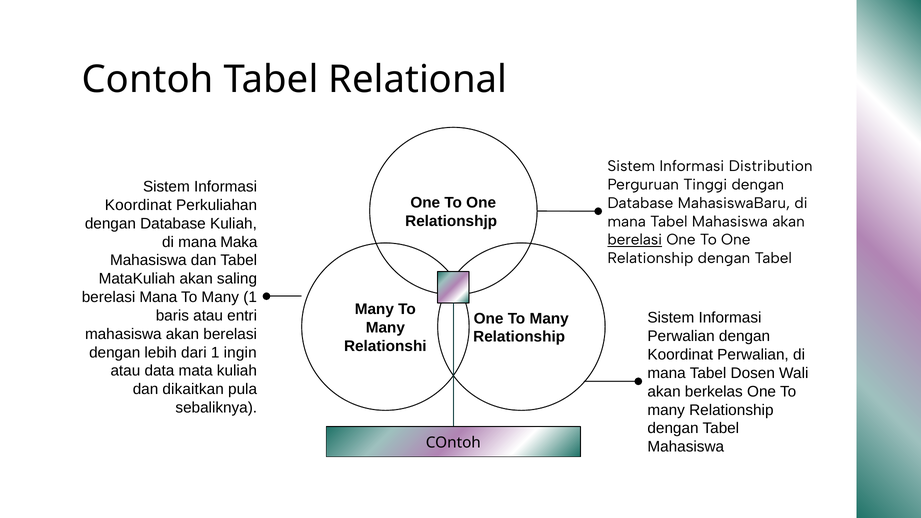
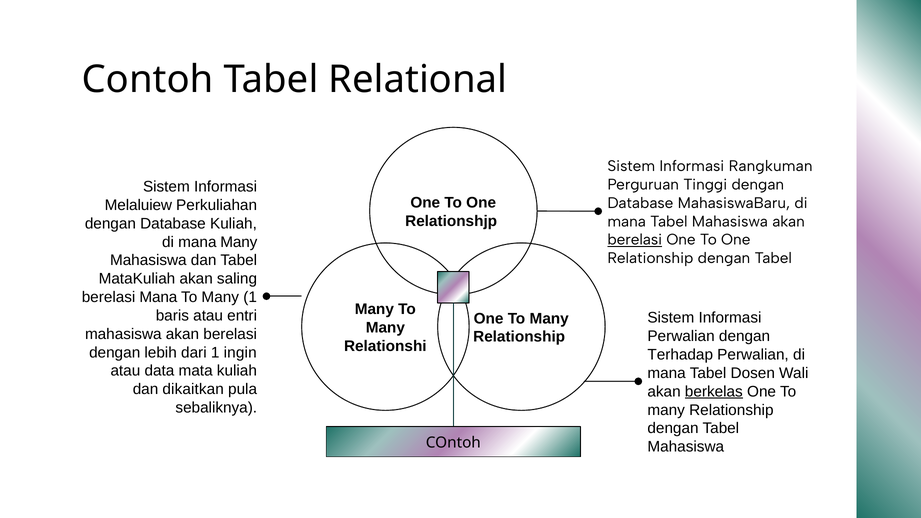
Distribution: Distribution -> Rangkuman (771, 166)
Koordinat: Koordinat -> Melaluiew (138, 205)
mana Maka: Maka -> Many (239, 242)
Koordinat: Koordinat -> Terhadap (680, 355)
berkelas underline: none -> present (714, 392)
